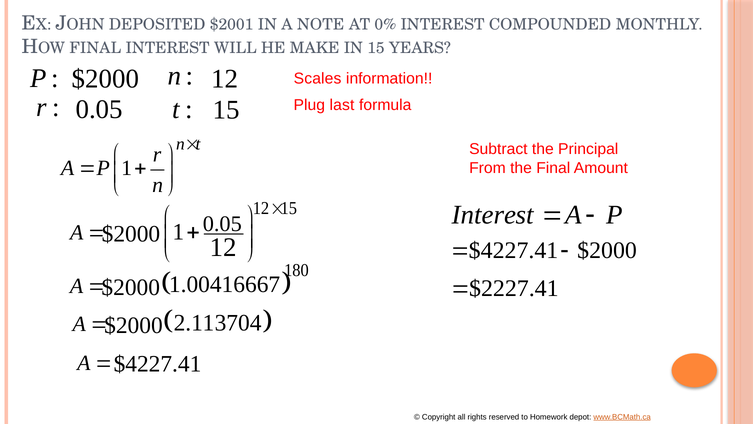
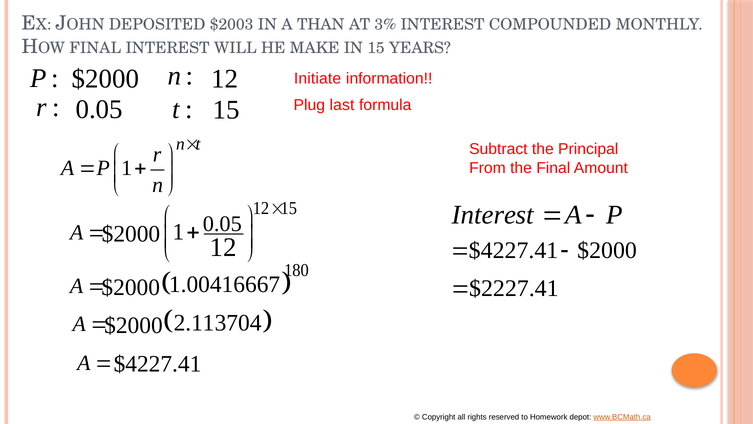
$2001: $2001 -> $2003 (232, 24)
NOTE: NOTE -> THAN (321, 24)
0%: 0% -> 3% (385, 24)
Scales: Scales -> Initiate (318, 78)
